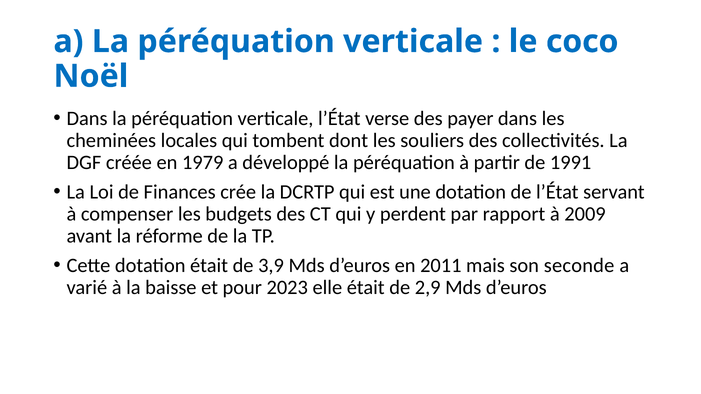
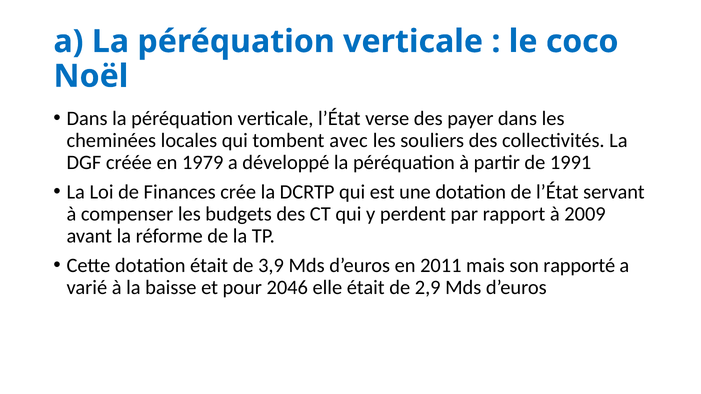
dont: dont -> avec (349, 141)
seconde: seconde -> rapporté (579, 266)
2023: 2023 -> 2046 (287, 288)
